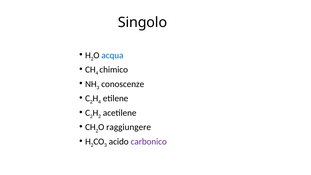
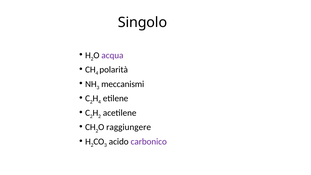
acqua colour: blue -> purple (112, 55)
chimico: chimico -> polarità (114, 70)
conoscenze: conoscenze -> meccanismi (123, 84)
